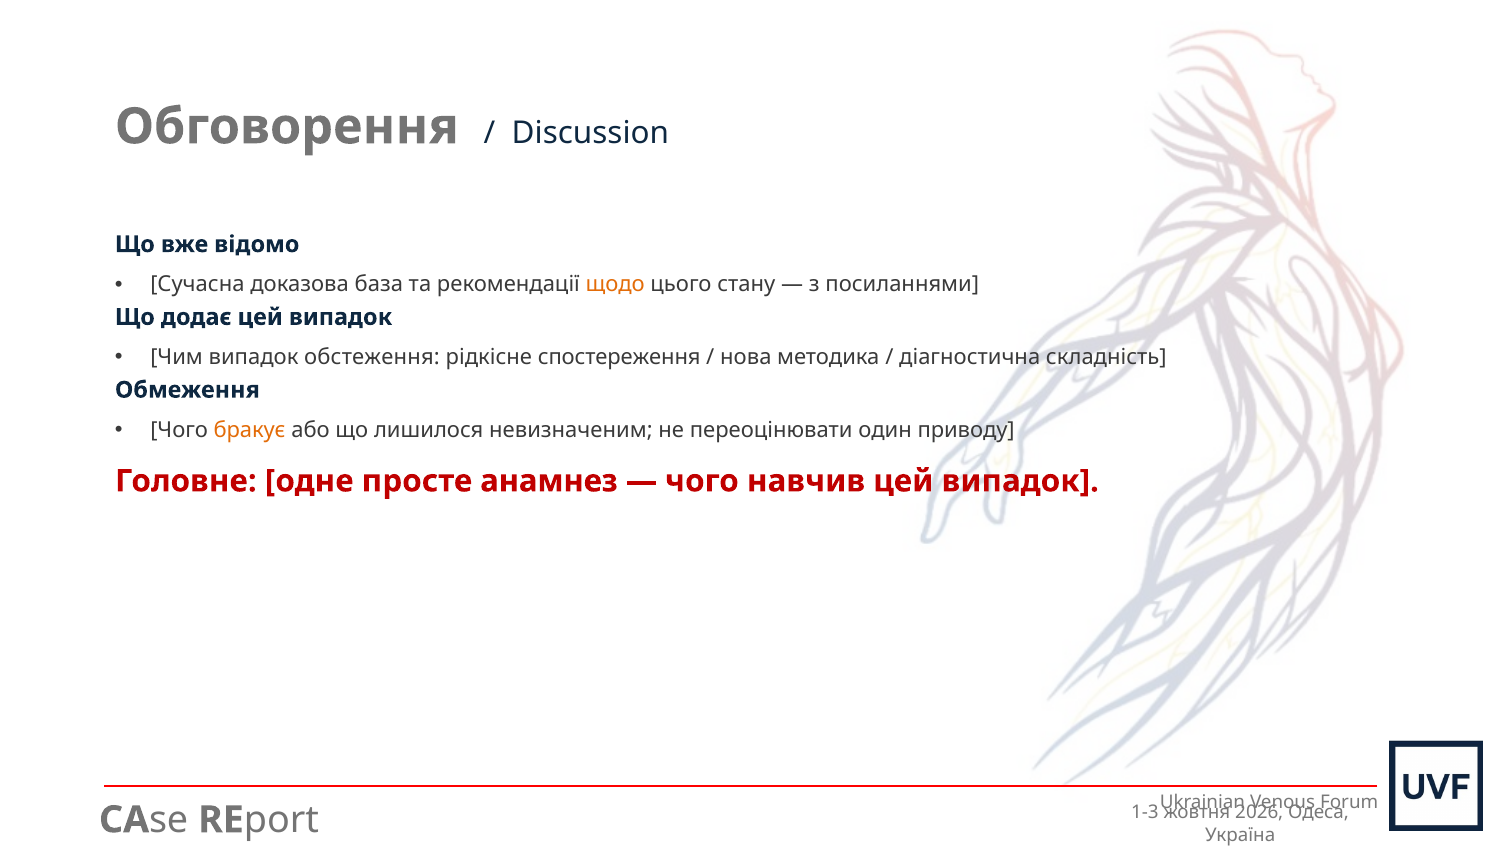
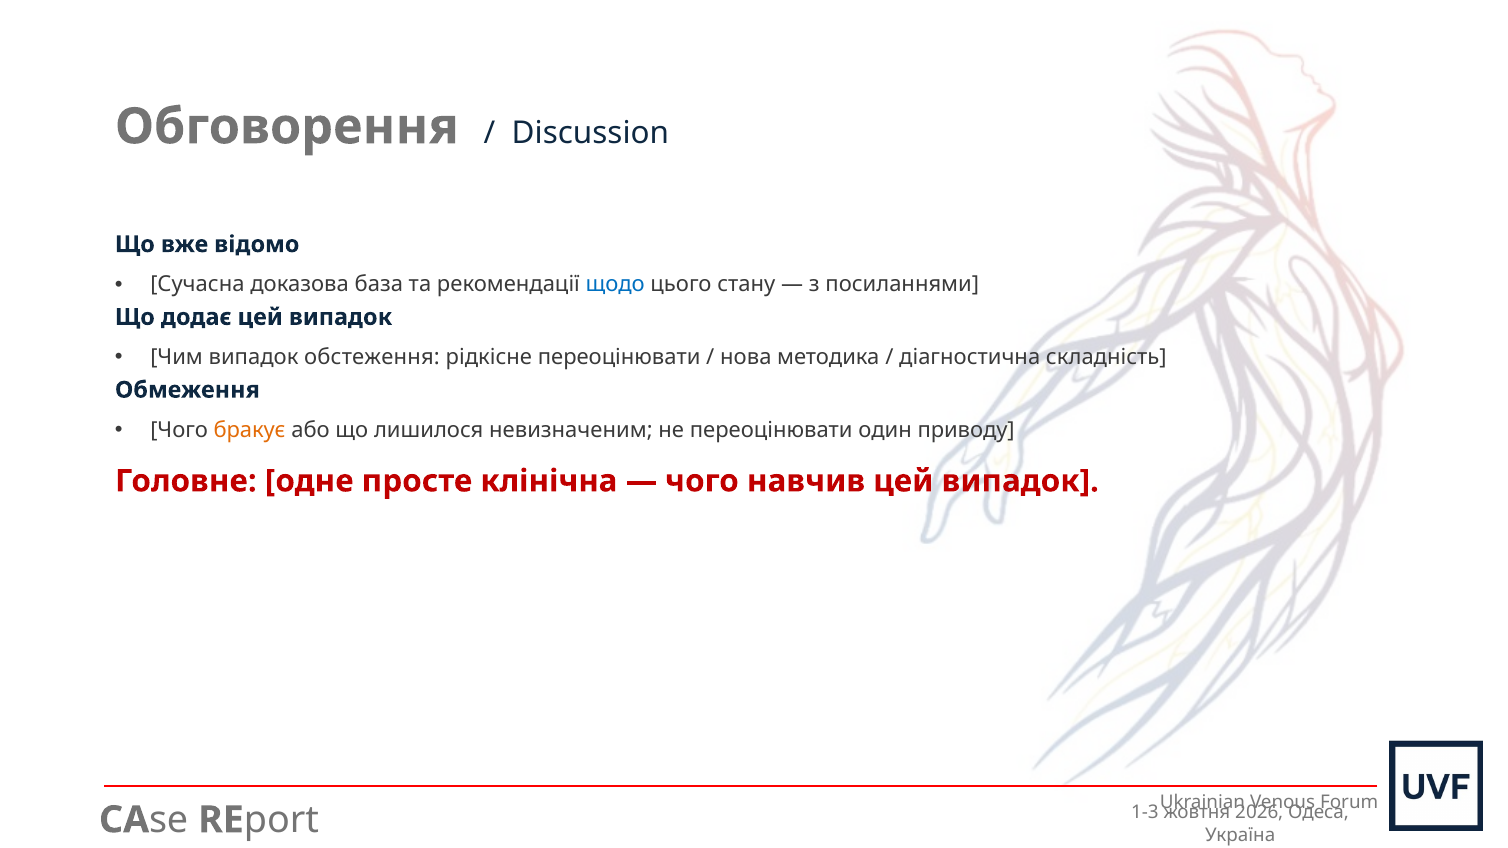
щодо colour: orange -> blue (615, 285)
рідкісне спостереження: спостереження -> переоцінювати (619, 358)
анамнез: анамнез -> клінічна (549, 481)
